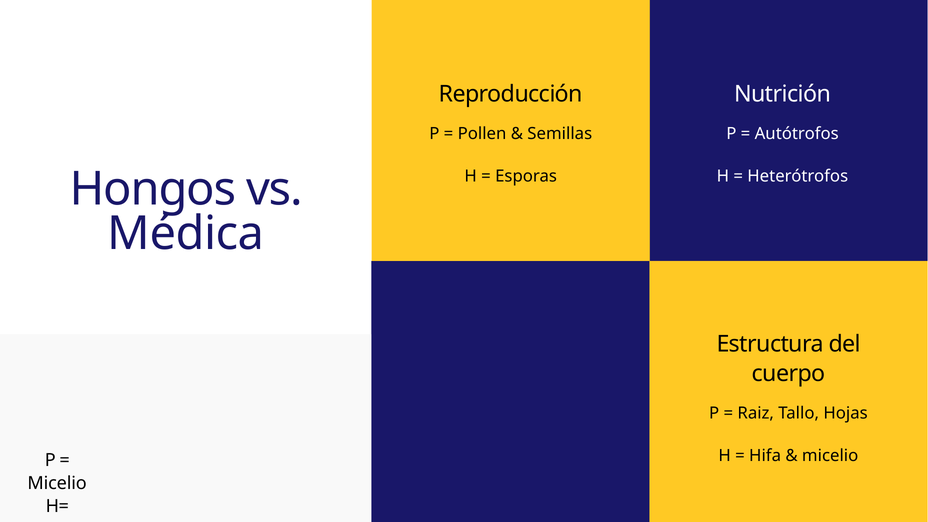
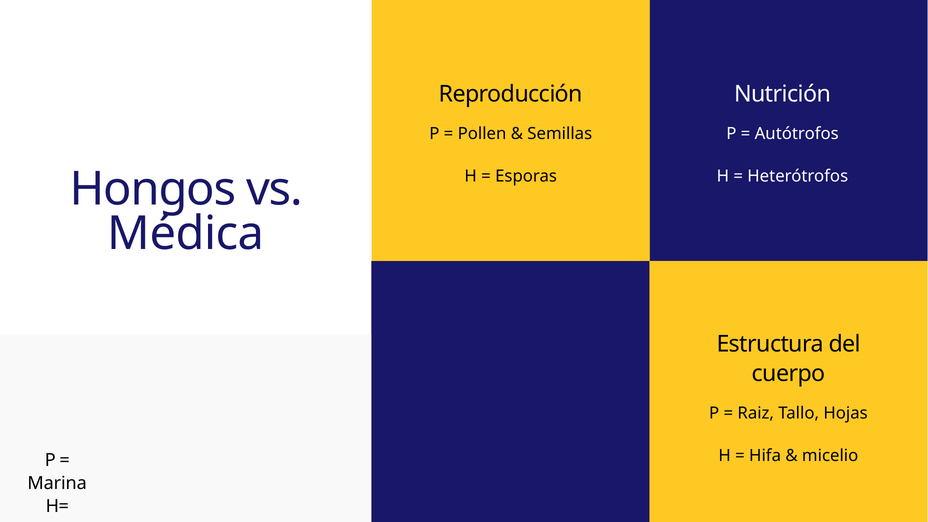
Micelio: Micelio -> Marina (57, 483)
